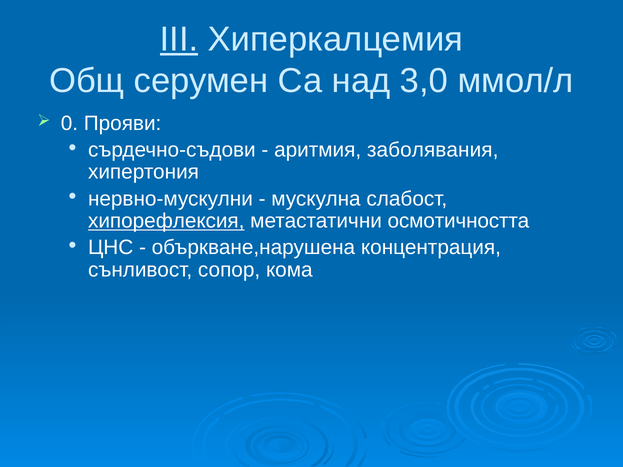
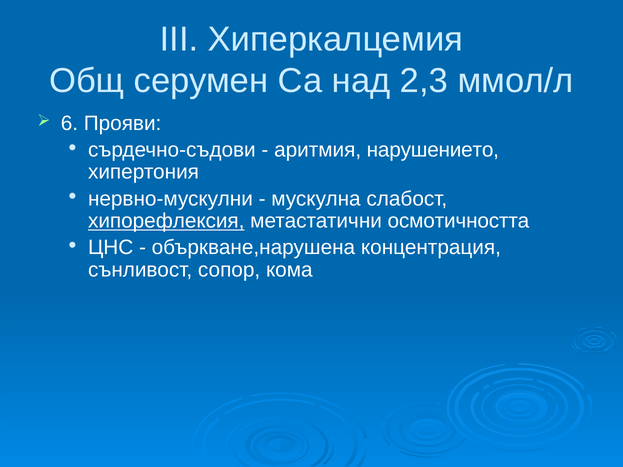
ІІІ underline: present -> none (179, 39)
3,0: 3,0 -> 2,3 (424, 81)
0: 0 -> 6 (69, 123)
заболявания: заболявания -> нарушението (433, 150)
